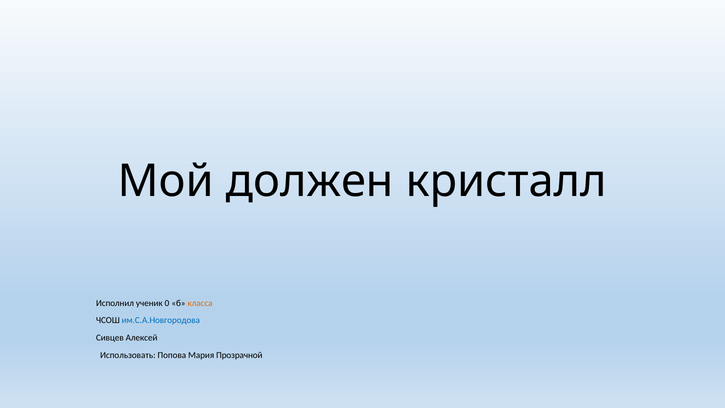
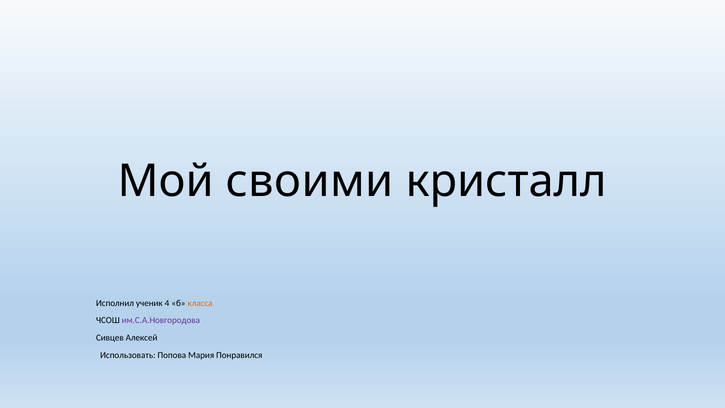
должен: должен -> своими (310, 181)
0: 0 -> 4 (167, 303)
им.С.А.Новгородова colour: blue -> purple (161, 320)
Прозрачной: Прозрачной -> Понравился (239, 355)
